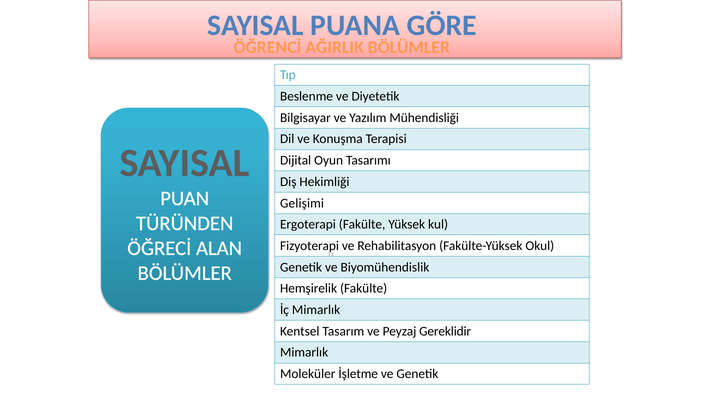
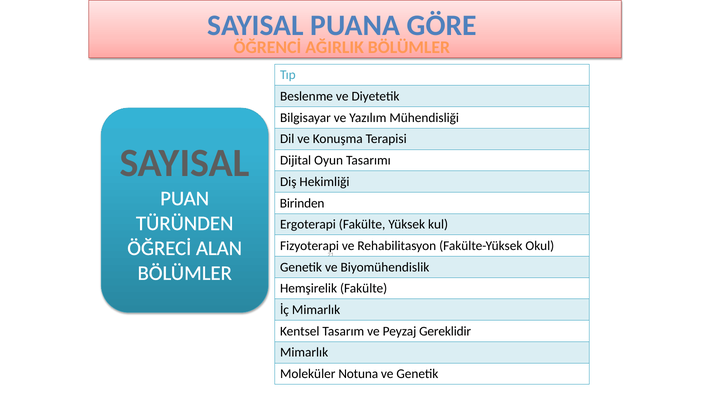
Gelişimi: Gelişimi -> Birinden (302, 203)
İşletme: İşletme -> Notuna (358, 373)
